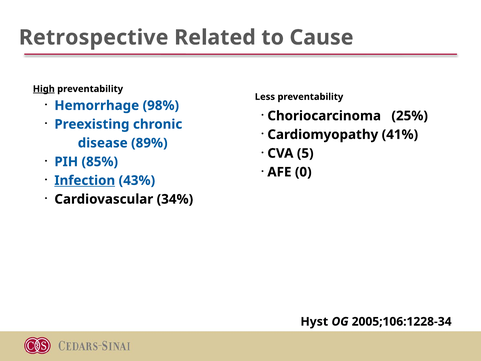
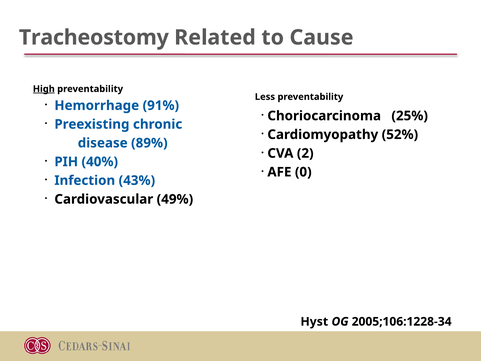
Retrospective: Retrospective -> Tracheostomy (94, 37)
98%: 98% -> 91% (161, 105)
41%: 41% -> 52% (400, 134)
5: 5 -> 2 (305, 153)
85%: 85% -> 40% (100, 162)
Infection underline: present -> none (85, 180)
34%: 34% -> 49% (175, 199)
